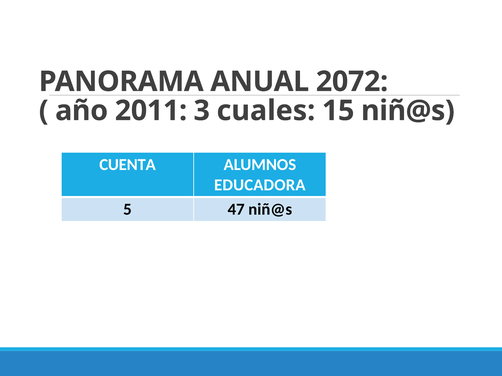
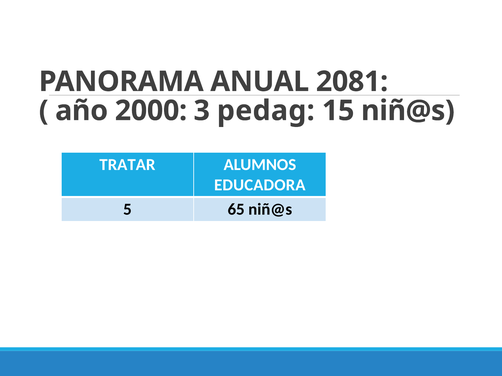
2072: 2072 -> 2081 (352, 82)
2011: 2011 -> 2000 (151, 111)
cuales: cuales -> pedag (266, 111)
CUENTA: CUENTA -> TRATAR (127, 165)
47: 47 -> 65 (236, 210)
